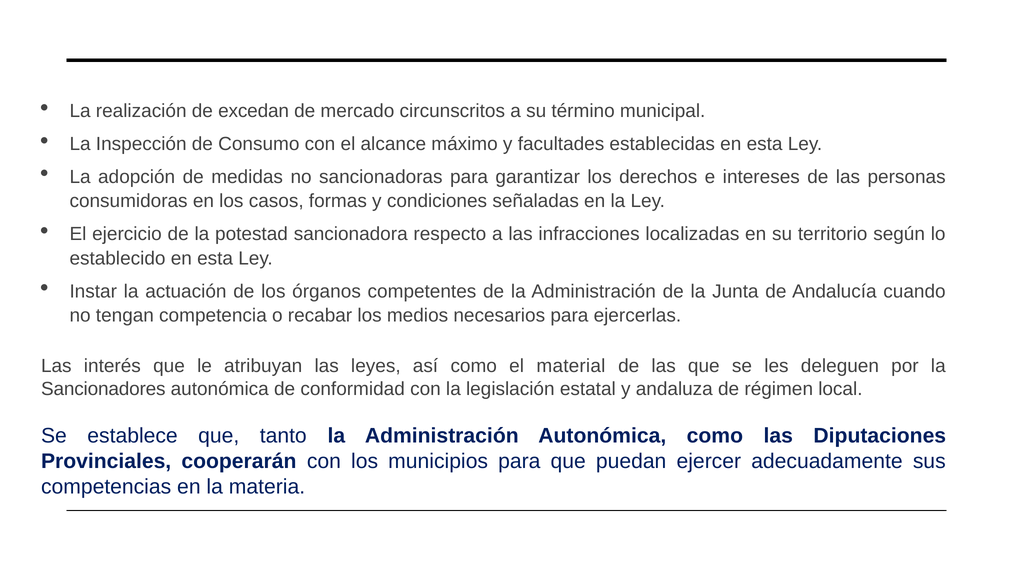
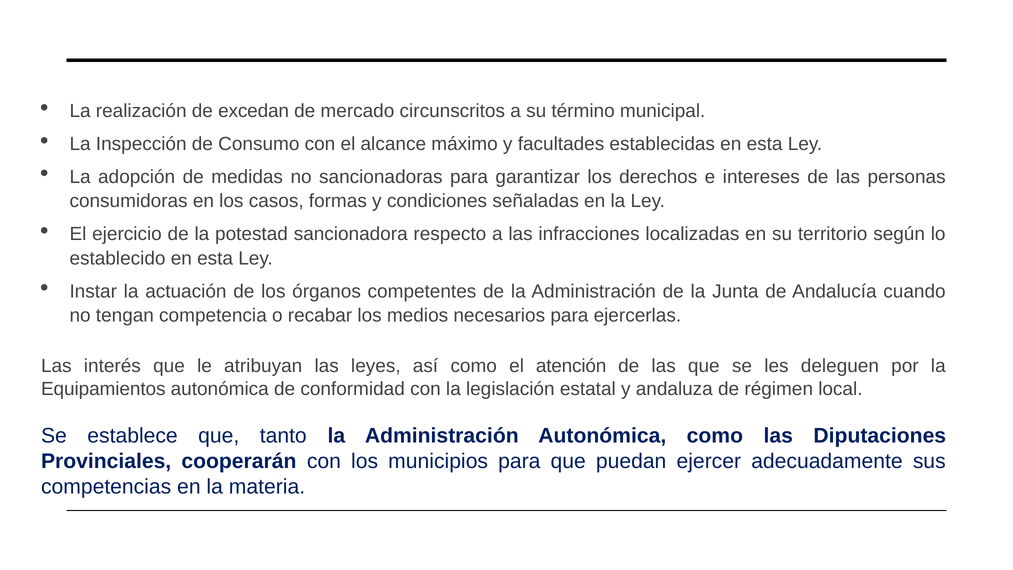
material: material -> atención (571, 366)
Sancionadores: Sancionadores -> Equipamientos (103, 389)
